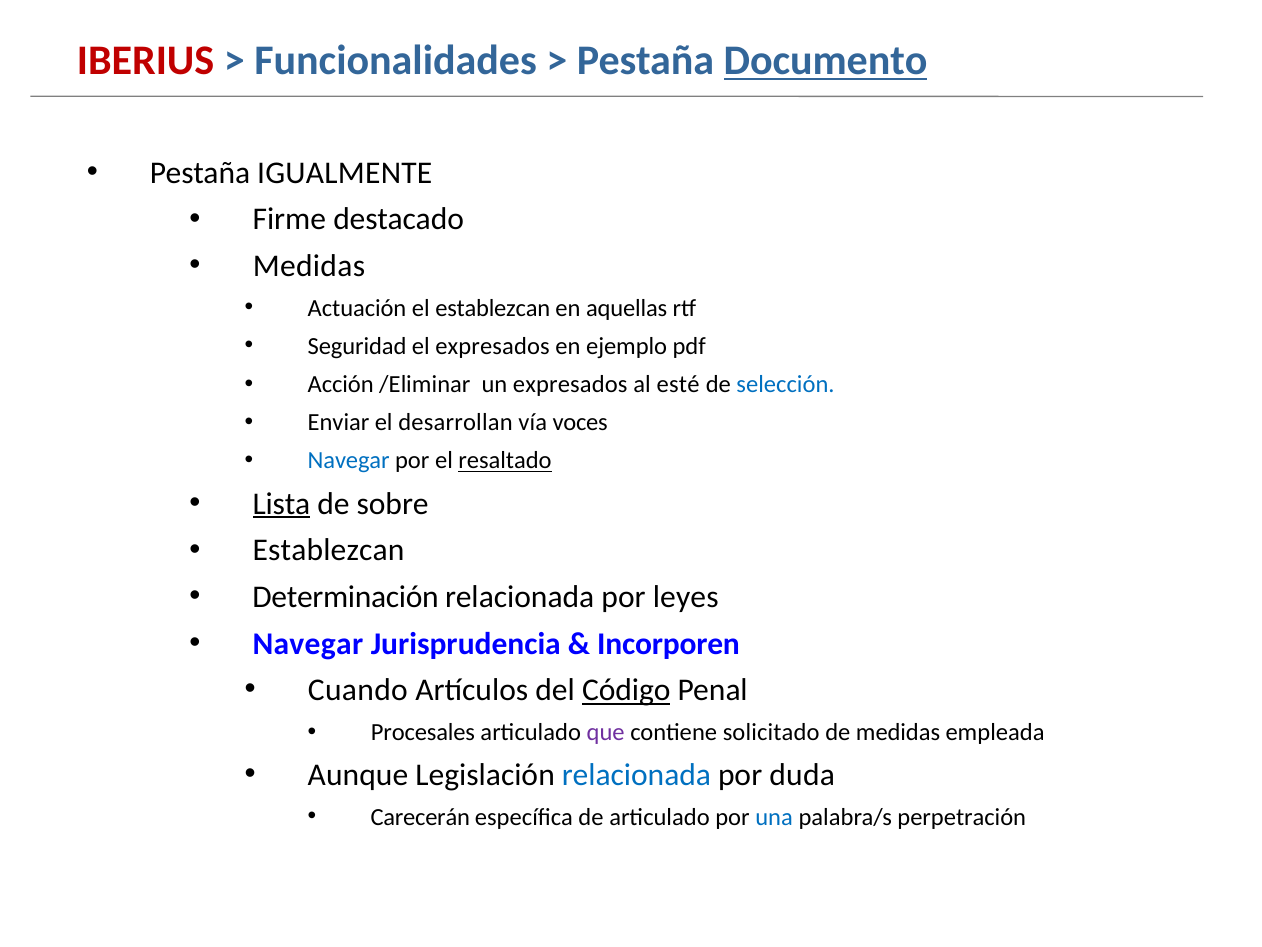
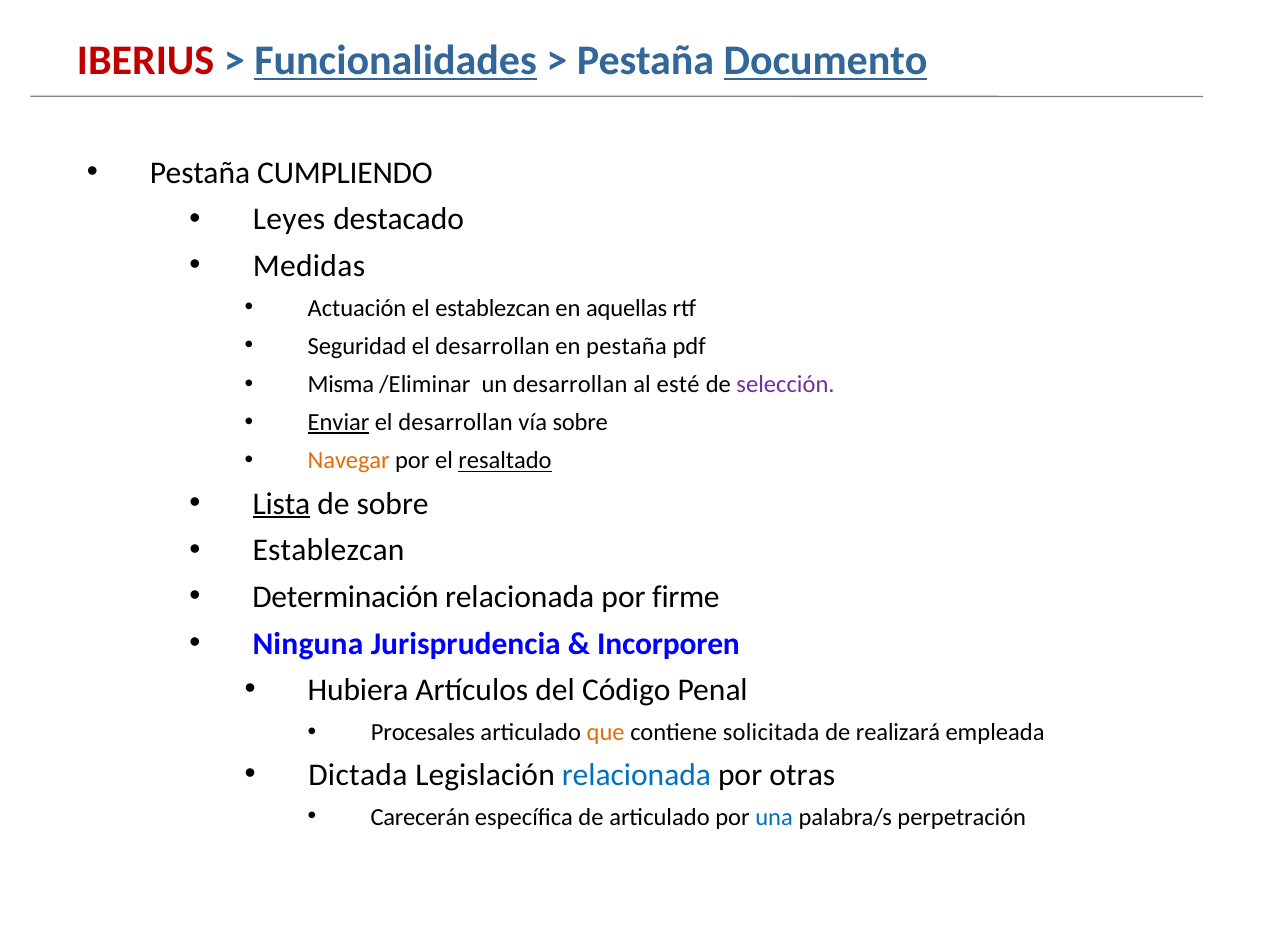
Funcionalidades underline: none -> present (396, 61)
IGUALMENTE: IGUALMENTE -> CUMPLIENDO (345, 173)
Firme: Firme -> Leyes (289, 219)
expresados: expresados -> desarrollan (493, 346)
en ejemplo: ejemplo -> pestaña (626, 346)
Acción: Acción -> Misma (341, 384)
un expresados: expresados -> desarrollan (570, 384)
selección colour: blue -> purple (786, 384)
Enviar underline: none -> present (339, 422)
vía voces: voces -> sobre (580, 422)
Navegar colour: blue -> orange (349, 461)
leyes: leyes -> firme (686, 597)
Navegar: Navegar -> Ninguna (308, 643)
Cuando: Cuando -> Hubiera (358, 690)
Código underline: present -> none (626, 690)
que colour: purple -> orange (606, 732)
solicitado: solicitado -> solicitada (771, 732)
de medidas: medidas -> realizará (898, 732)
Aunque: Aunque -> Dictada (358, 775)
duda: duda -> otras (802, 775)
